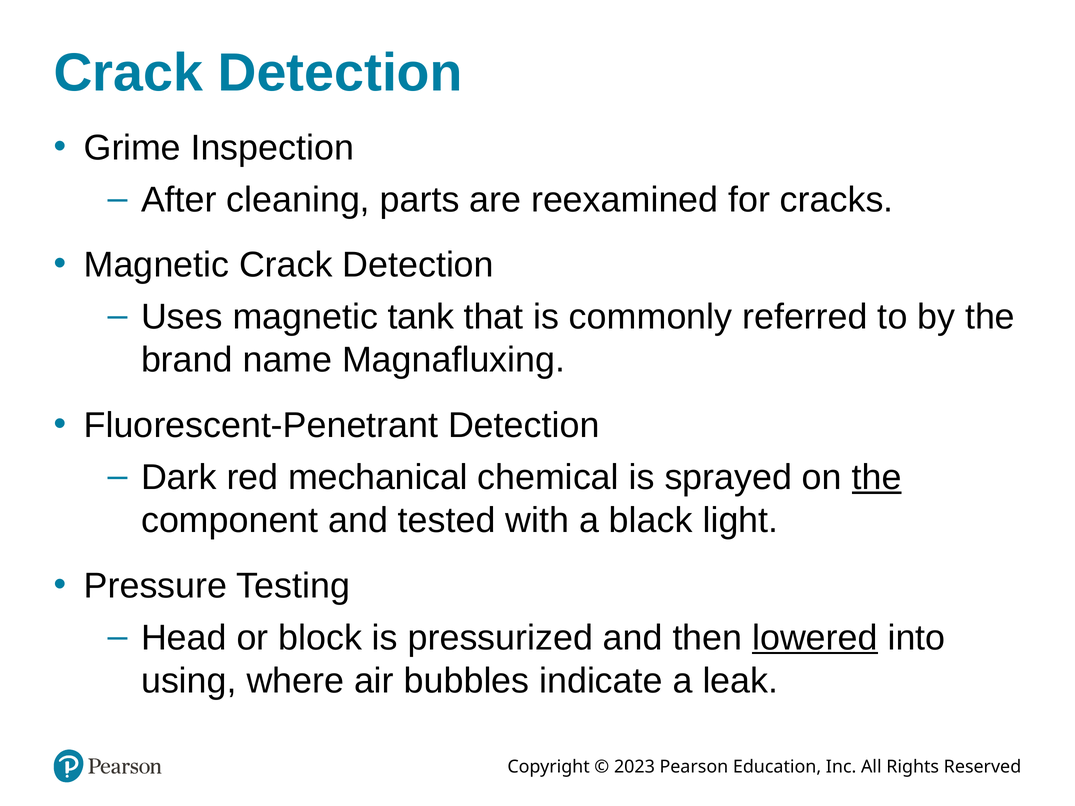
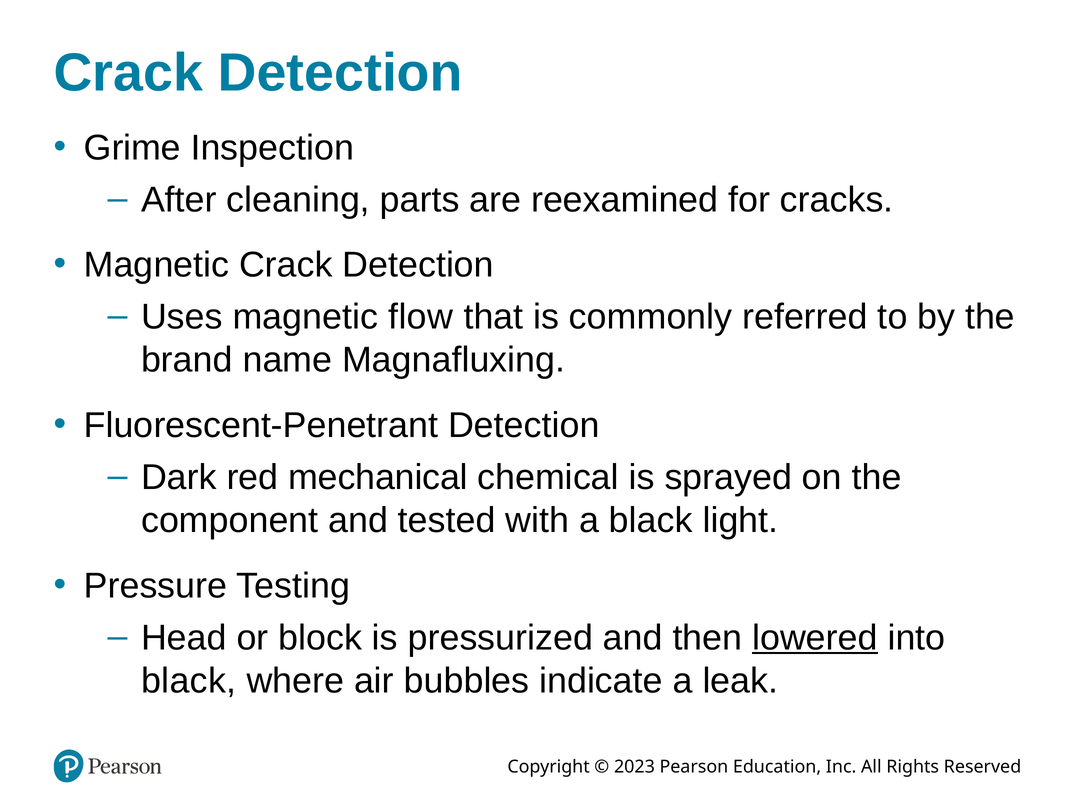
tank: tank -> flow (421, 317)
the underline: present -> none (877, 478)
using: using -> black (189, 681)
